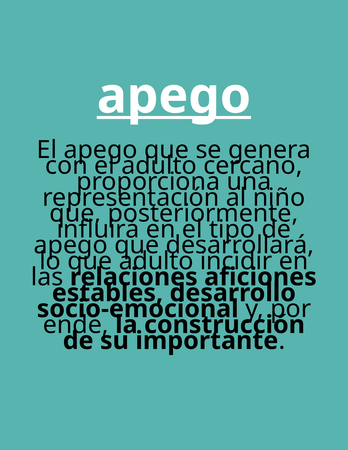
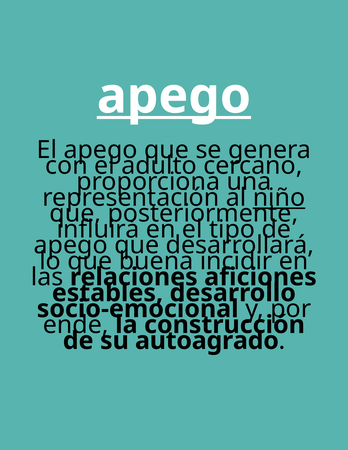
niño underline: none -> present (279, 198)
que adulto: adulto -> buena (156, 261)
importante: importante -> autoagrado (207, 341)
